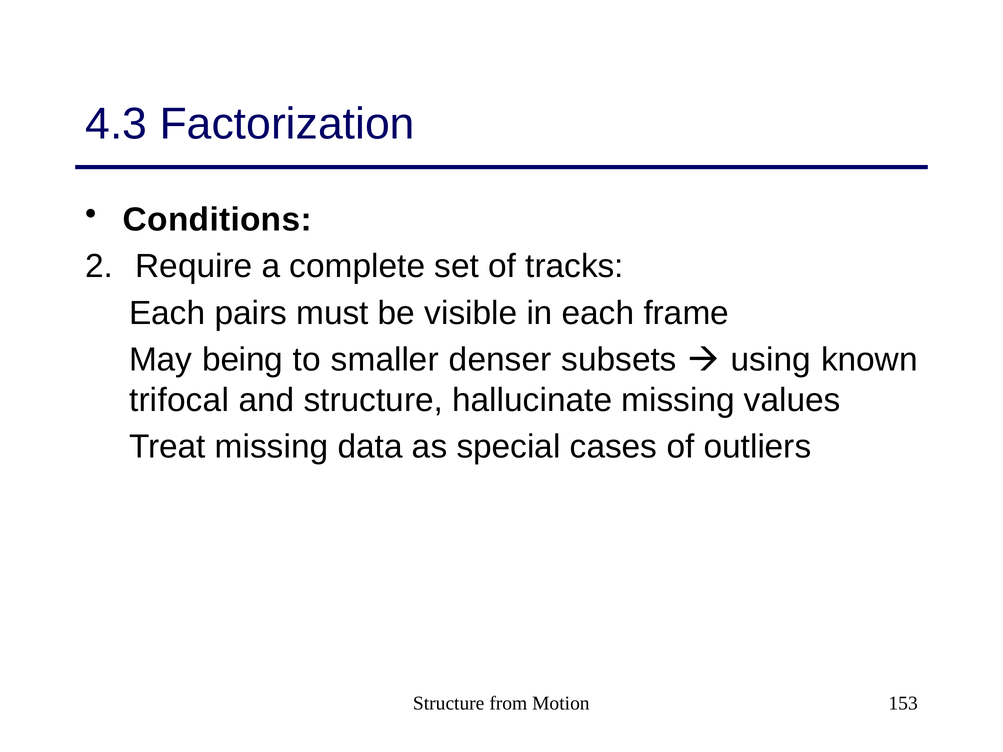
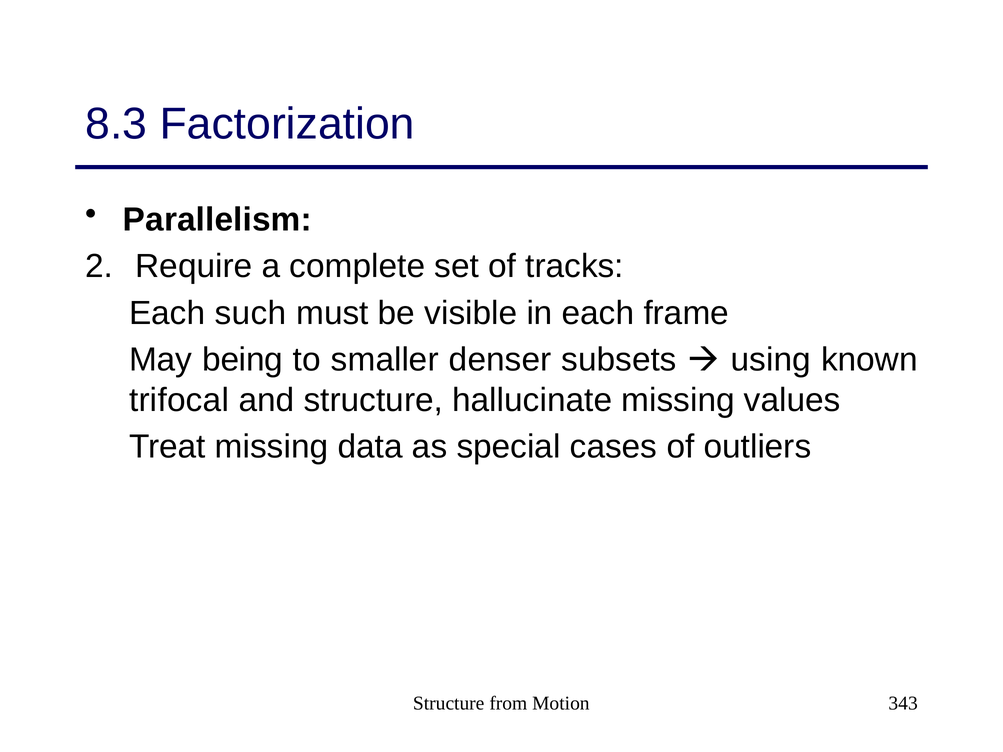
4.3: 4.3 -> 8.3 (116, 124)
Conditions: Conditions -> Parallelism (217, 220)
pairs: pairs -> such (251, 313)
153: 153 -> 343 (903, 703)
